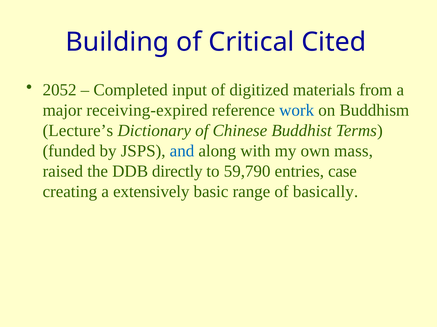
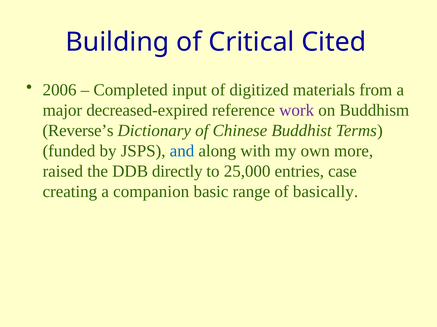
2052: 2052 -> 2006 (60, 90)
receiving-expired: receiving-expired -> decreased-expired (147, 110)
work colour: blue -> purple (297, 110)
Lecture’s: Lecture’s -> Reverse’s (78, 131)
mass: mass -> more (354, 151)
59,790: 59,790 -> 25,000 (247, 172)
extensively: extensively -> companion (151, 192)
